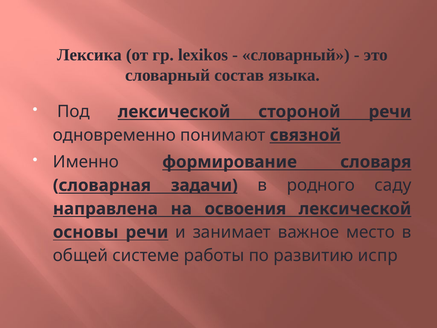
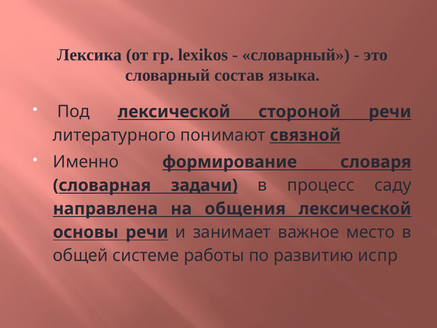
одновременно: одновременно -> литературного (114, 135)
родного: родного -> процесс (321, 185)
освоения: освоения -> общения (245, 209)
